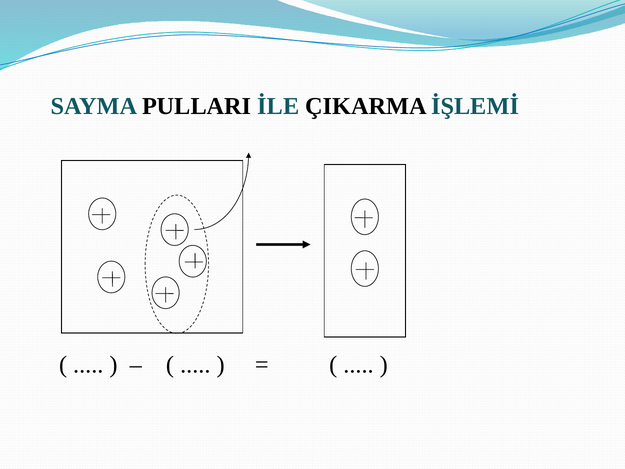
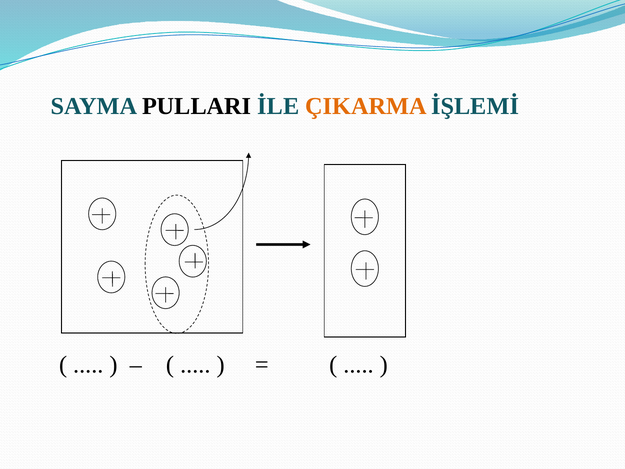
ÇIKARMA colour: black -> orange (366, 106)
